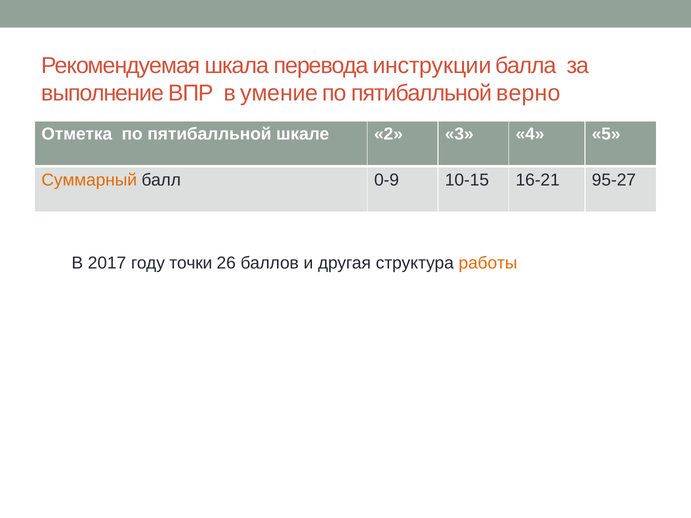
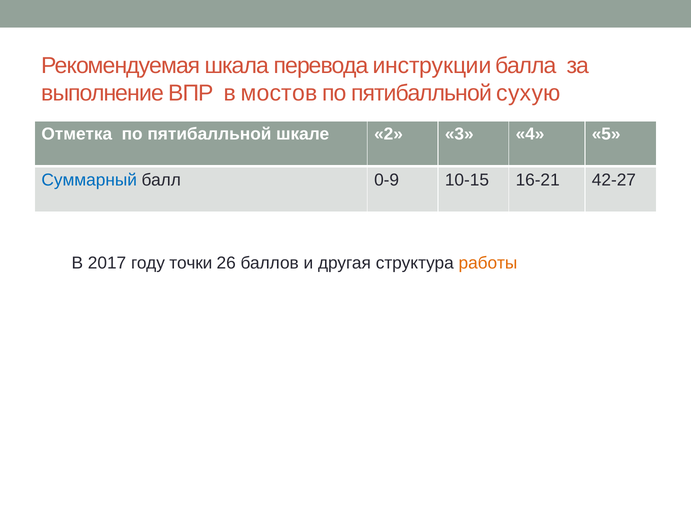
умение: умение -> мостов (279, 93)
верно: верно -> сухую (529, 93)
Суммарный colour: orange -> blue (89, 180)
95-27: 95-27 -> 42-27 (614, 180)
